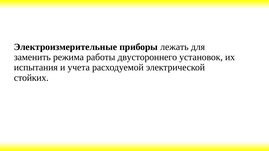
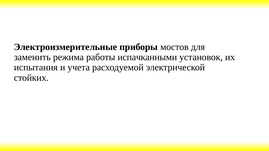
лежать: лежать -> мостов (174, 47)
двустороннего: двустороннего -> испачканными (147, 57)
